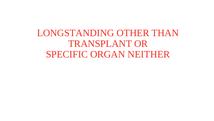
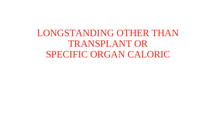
NEITHER: NEITHER -> CALORIC (149, 54)
